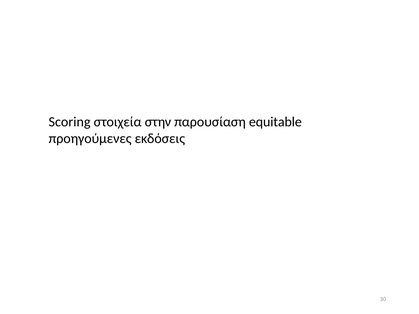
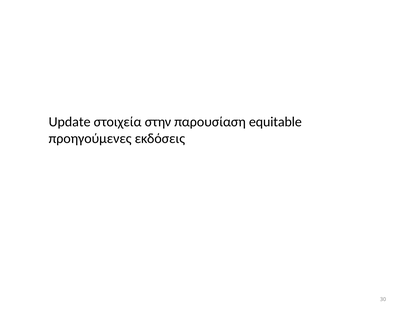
Scoring: Scoring -> Update (70, 122)
